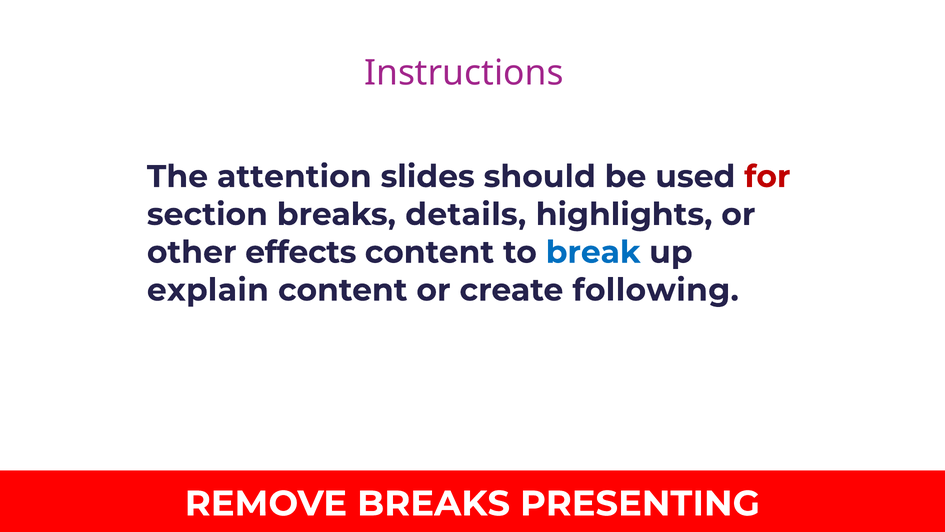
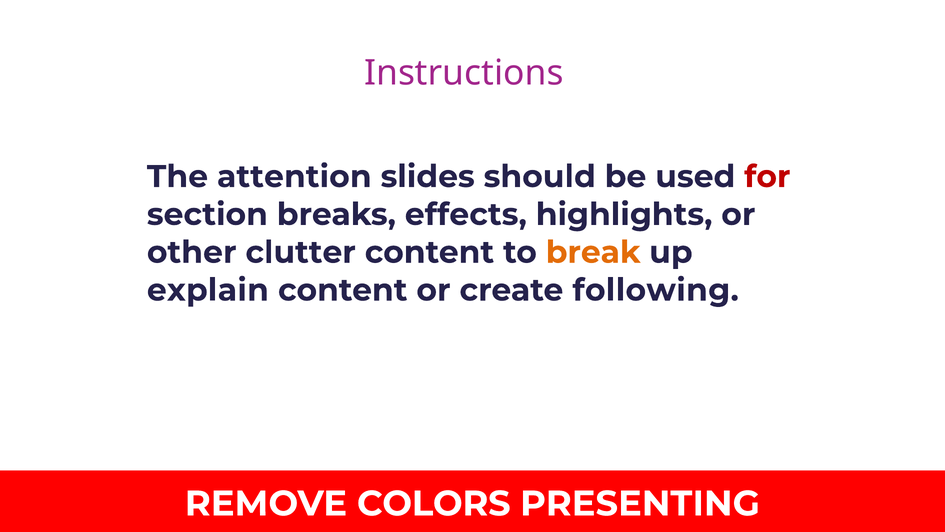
details: details -> effects (466, 214)
effects: effects -> clutter (301, 252)
break colour: blue -> orange (593, 252)
REMOVE BREAKS: BREAKS -> COLORS (434, 503)
